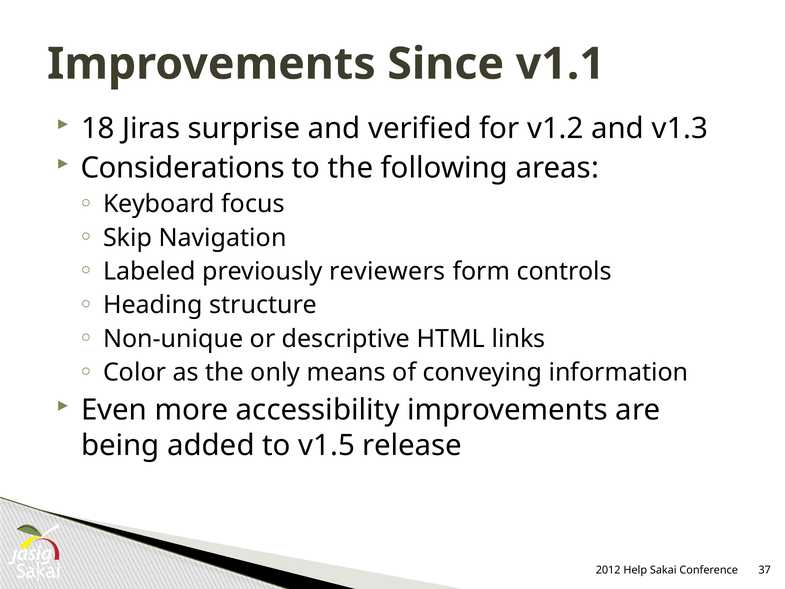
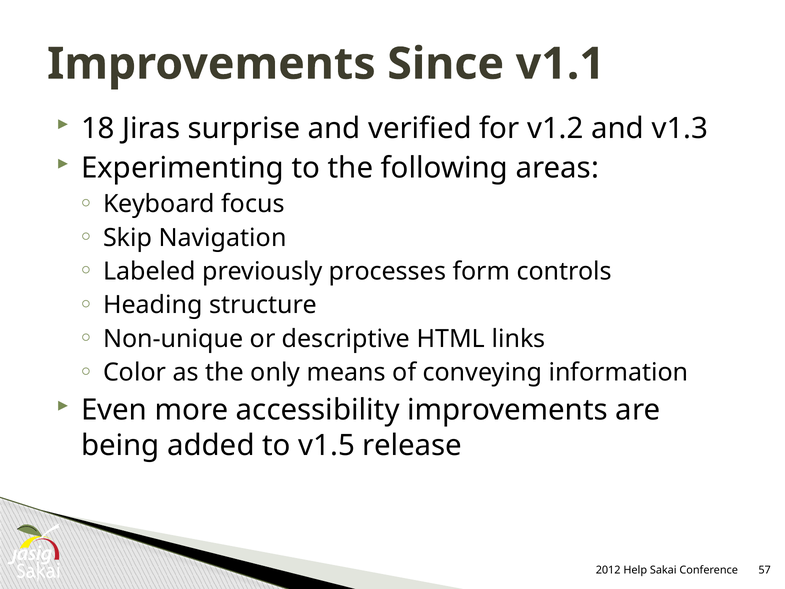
Considerations: Considerations -> Experimenting (183, 168)
reviewers: reviewers -> processes (387, 271)
37: 37 -> 57 (765, 570)
